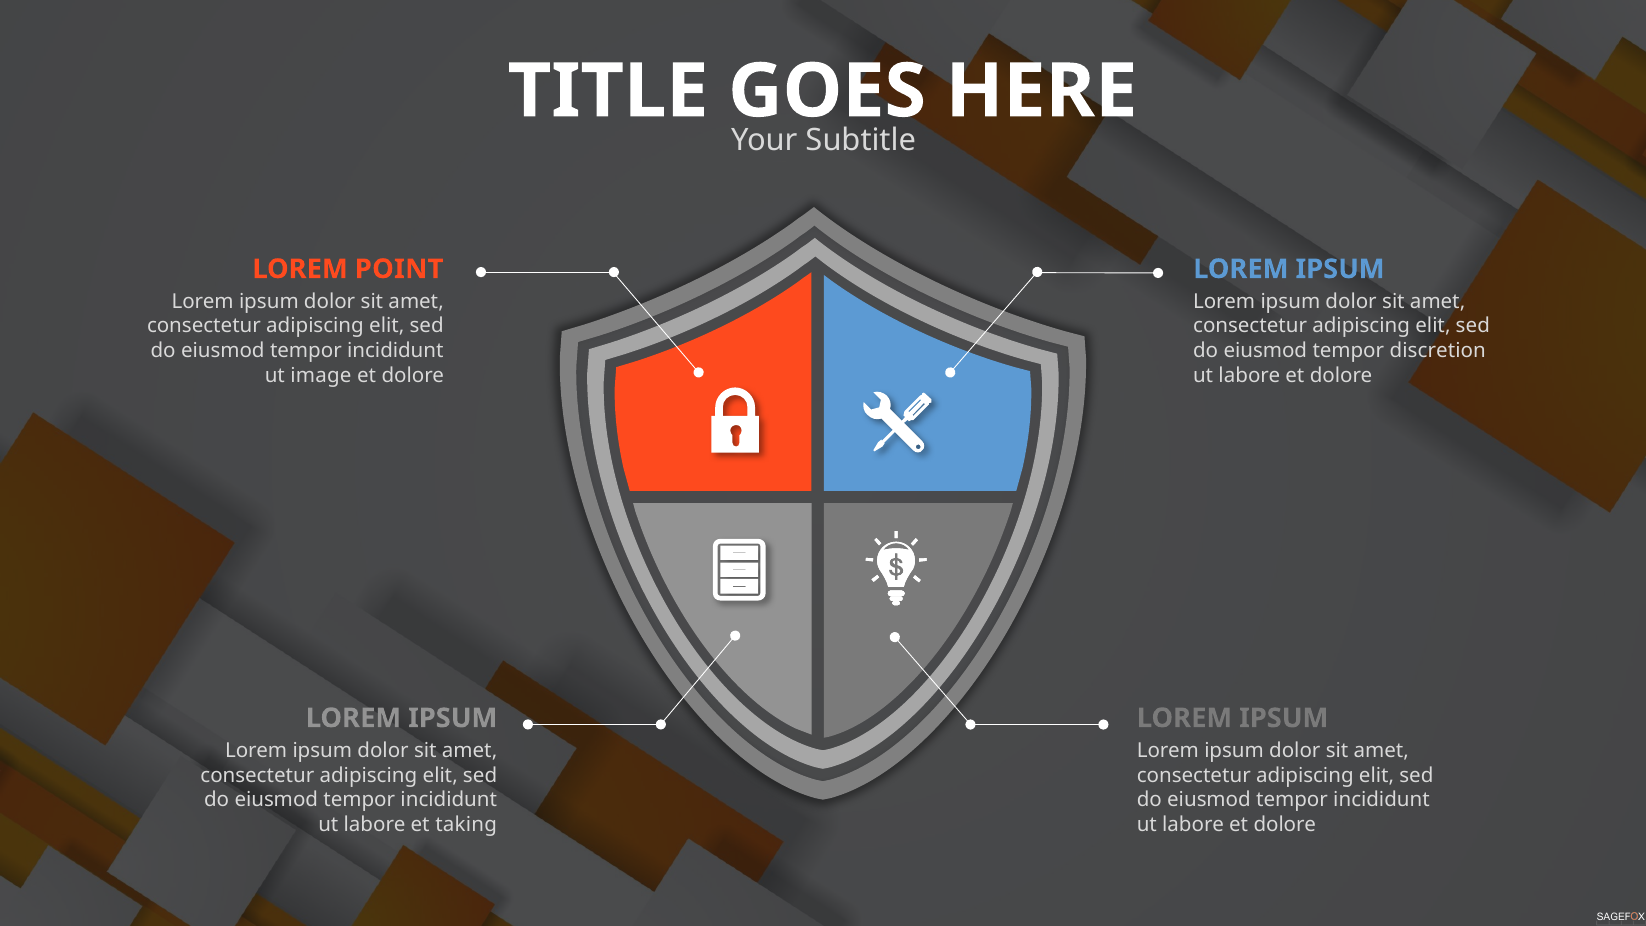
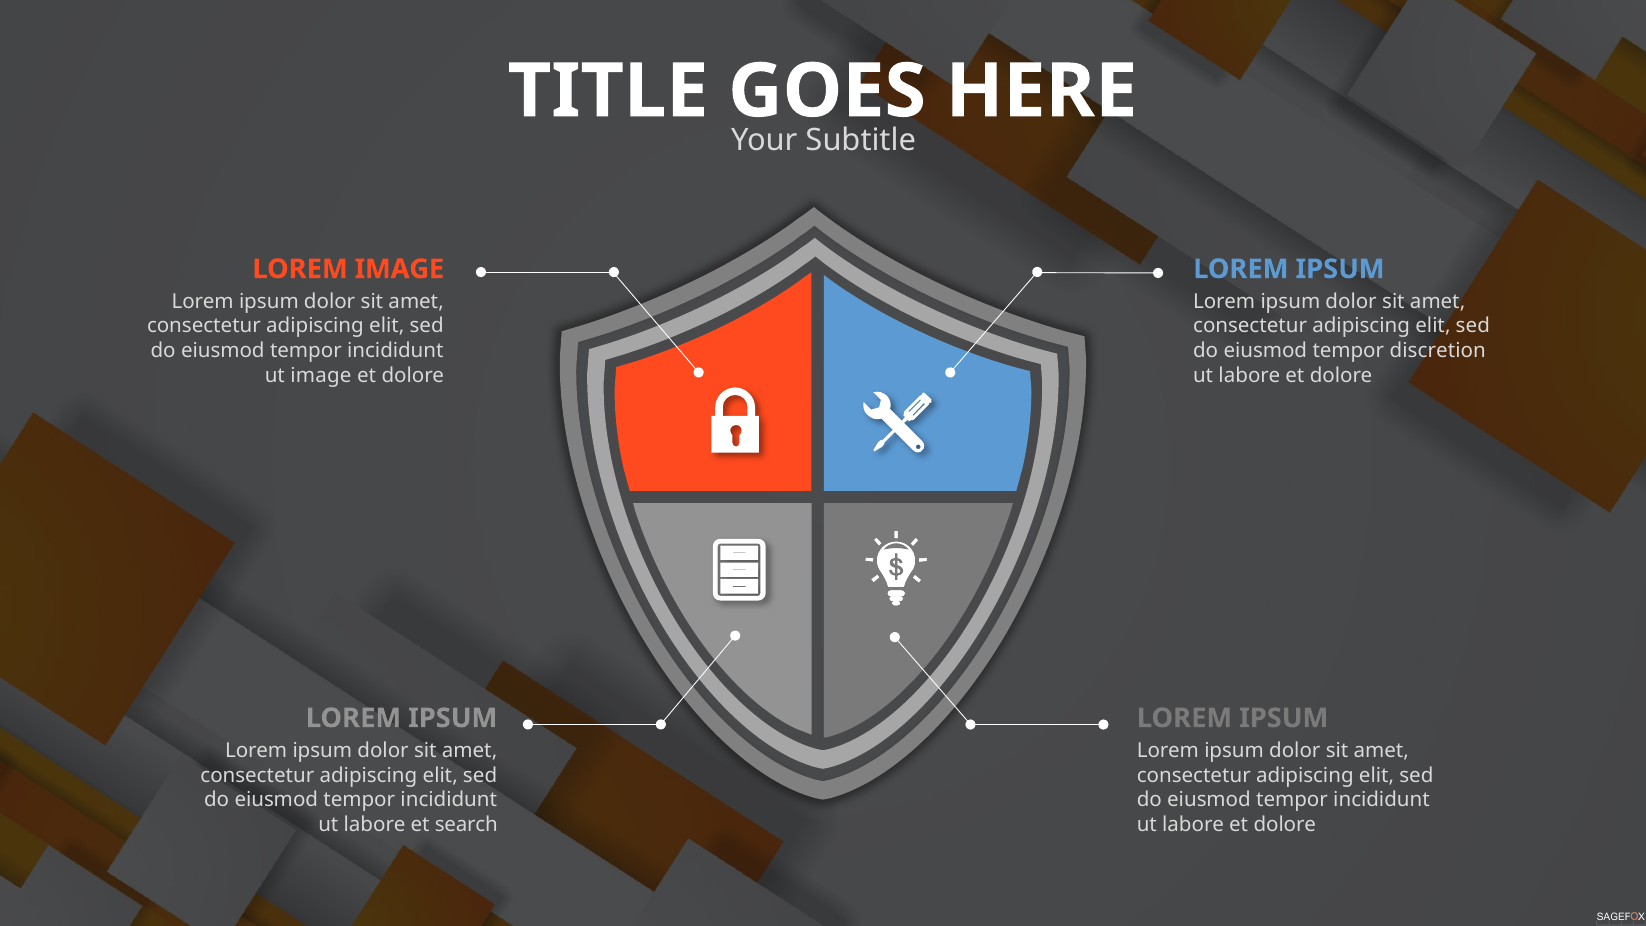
LOREM POINT: POINT -> IMAGE (399, 269)
taking: taking -> search (466, 825)
